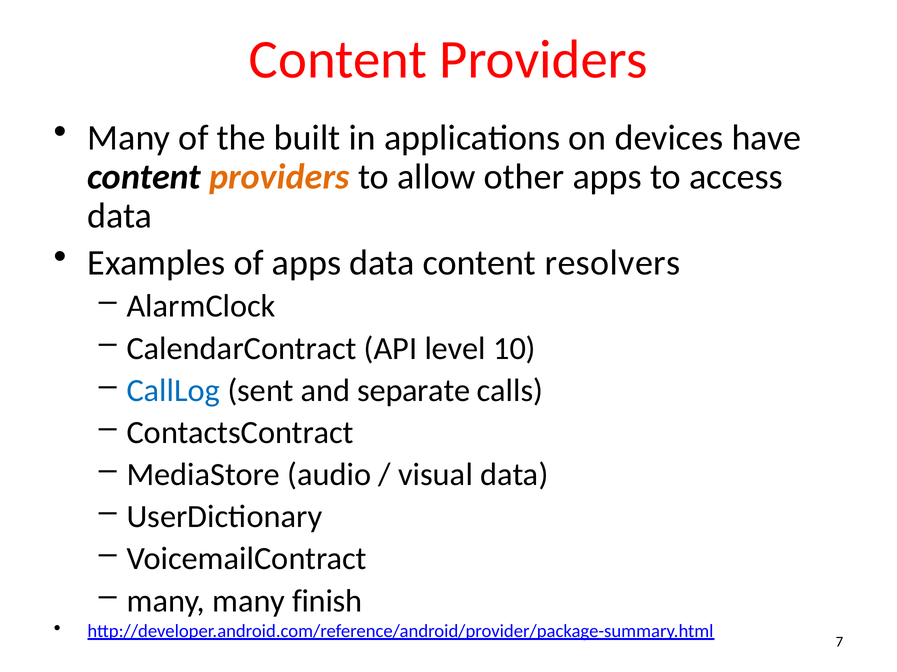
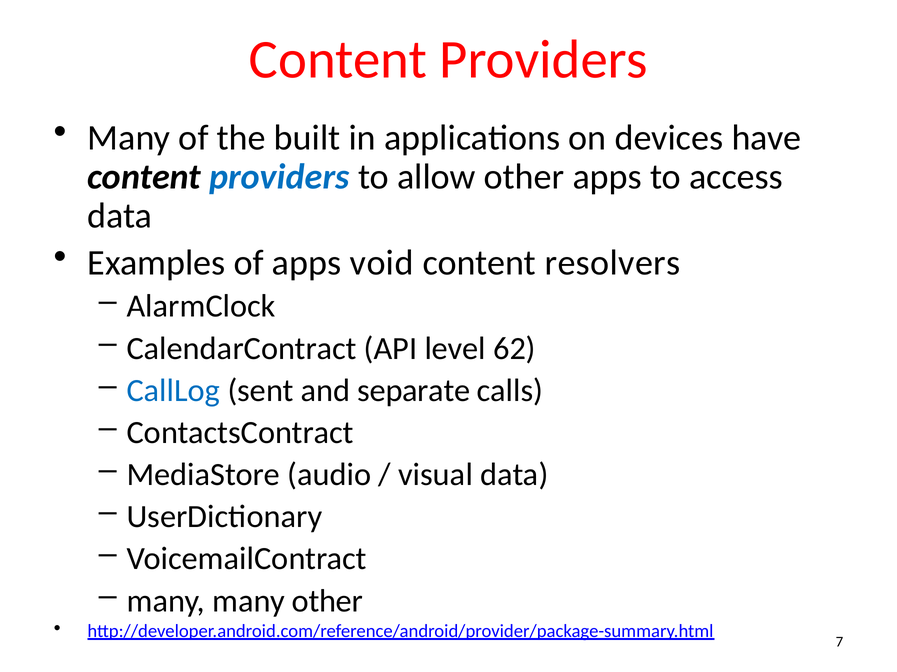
providers colour: orange -> blue (279, 177)
apps data: data -> void (382, 263)
10: 10 -> 62 (514, 349)
many finish: finish -> other (327, 602)
